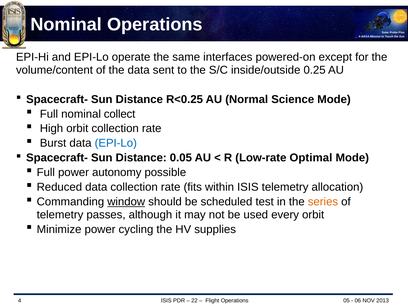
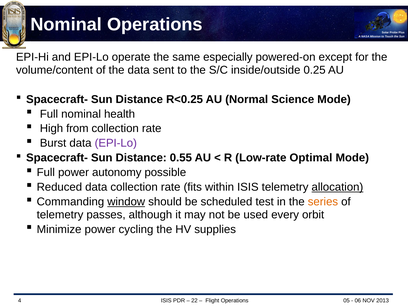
interfaces: interfaces -> especially (228, 57)
collect: collect -> health (120, 114)
High orbit: orbit -> from (77, 129)
EPI-Lo colour: blue -> purple (116, 143)
0.05: 0.05 -> 0.55 (181, 158)
allocation underline: none -> present (337, 187)
